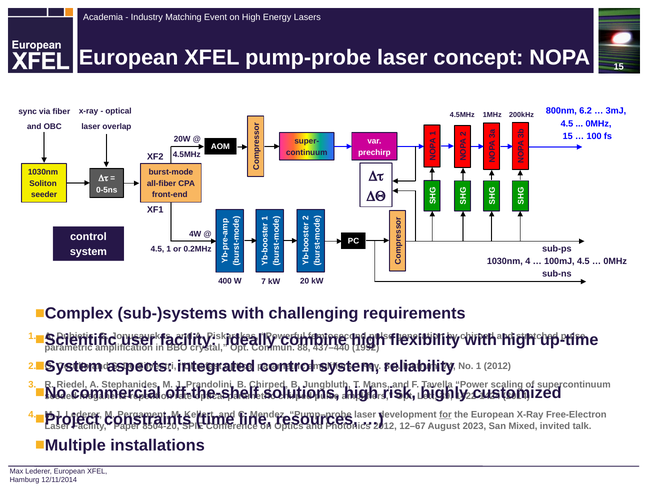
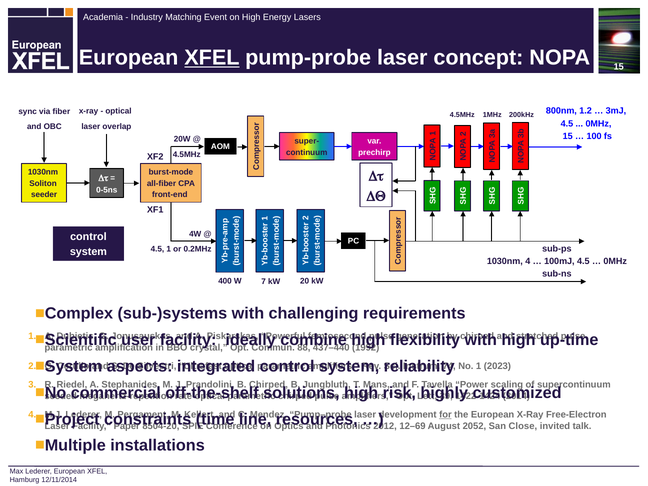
XFEL underline: none -> present (212, 58)
6.2: 6.2 -> 1.2 (586, 111)
1 2012: 2012 -> 2023 (497, 366)
12–67: 12–67 -> 12–69 (412, 426)
2023: 2023 -> 2052 (474, 426)
Mixed: Mixed -> Close (523, 426)
